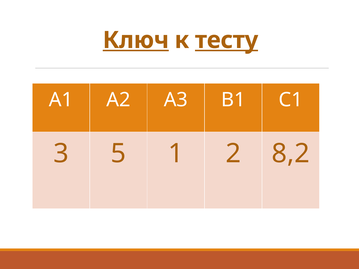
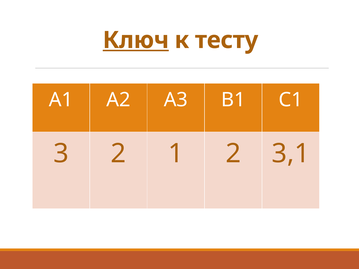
тесту underline: present -> none (227, 40)
3 5: 5 -> 2 (118, 154)
8,2: 8,2 -> 3,1 (291, 154)
